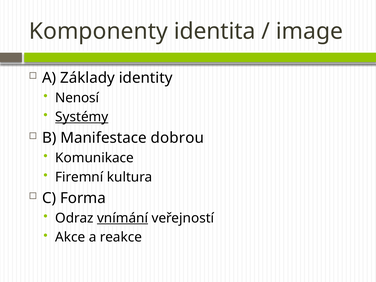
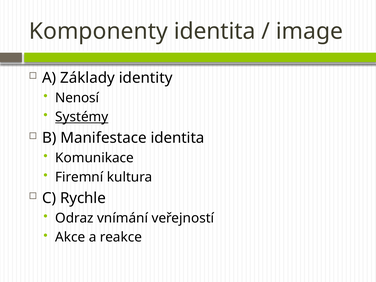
Manifestace dobrou: dobrou -> identita (177, 138)
Forma: Forma -> Rychle (83, 198)
vnímání underline: present -> none (123, 218)
